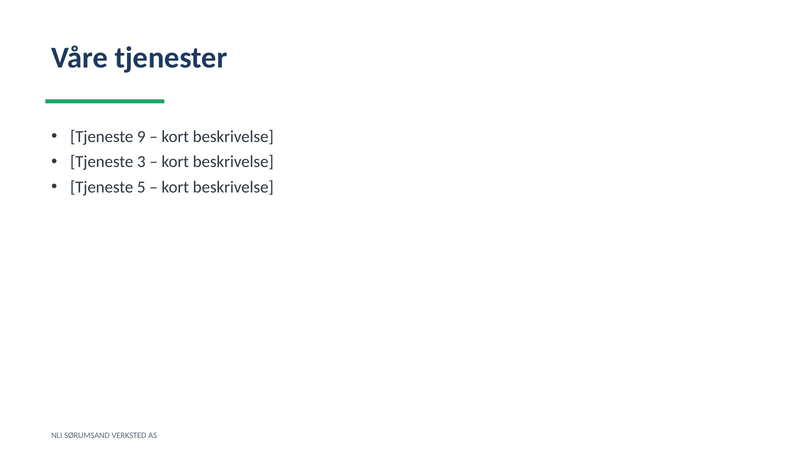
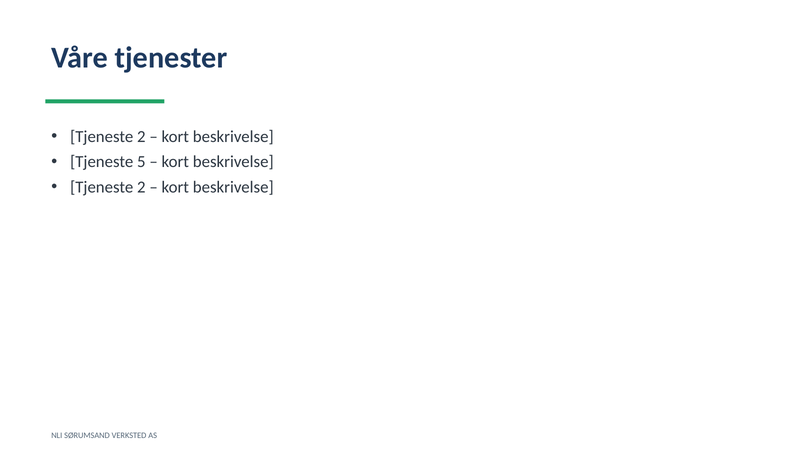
9: 9 -> 2 (141, 137)
3: 3 -> 5 (141, 162)
5: 5 -> 2 (141, 187)
